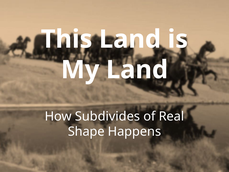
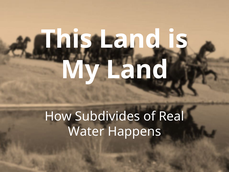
Shape: Shape -> Water (86, 131)
